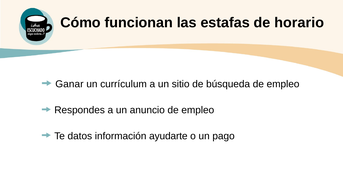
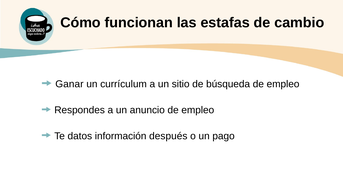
horario: horario -> cambio (299, 23)
ayudarte: ayudarte -> después (168, 136)
